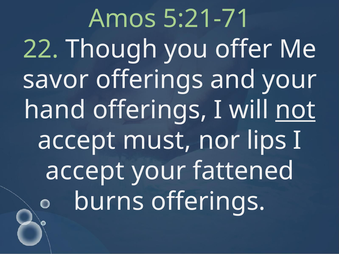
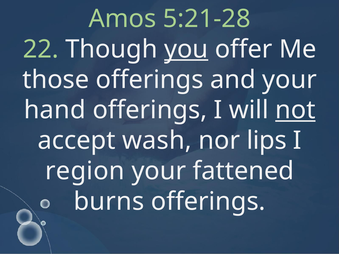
5:21-71: 5:21-71 -> 5:21-28 (207, 19)
you underline: none -> present (186, 49)
savor: savor -> those (56, 80)
must: must -> wash (157, 141)
accept: accept -> region (85, 171)
